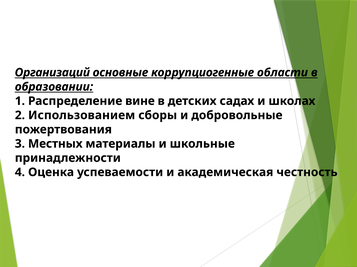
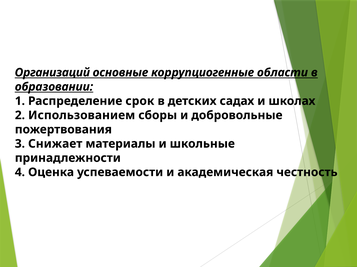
вине: вине -> срок (140, 101)
Местных: Местных -> Снижает (55, 144)
